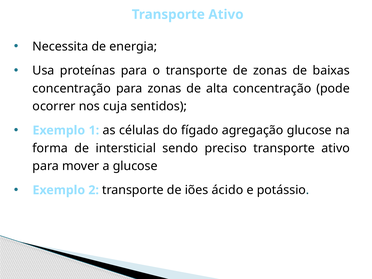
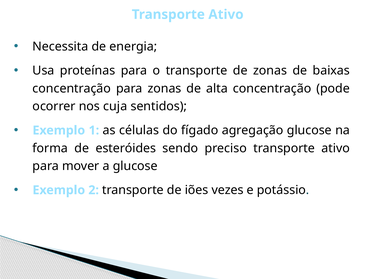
intersticial: intersticial -> esteróides (126, 148)
ácido: ácido -> vezes (228, 190)
